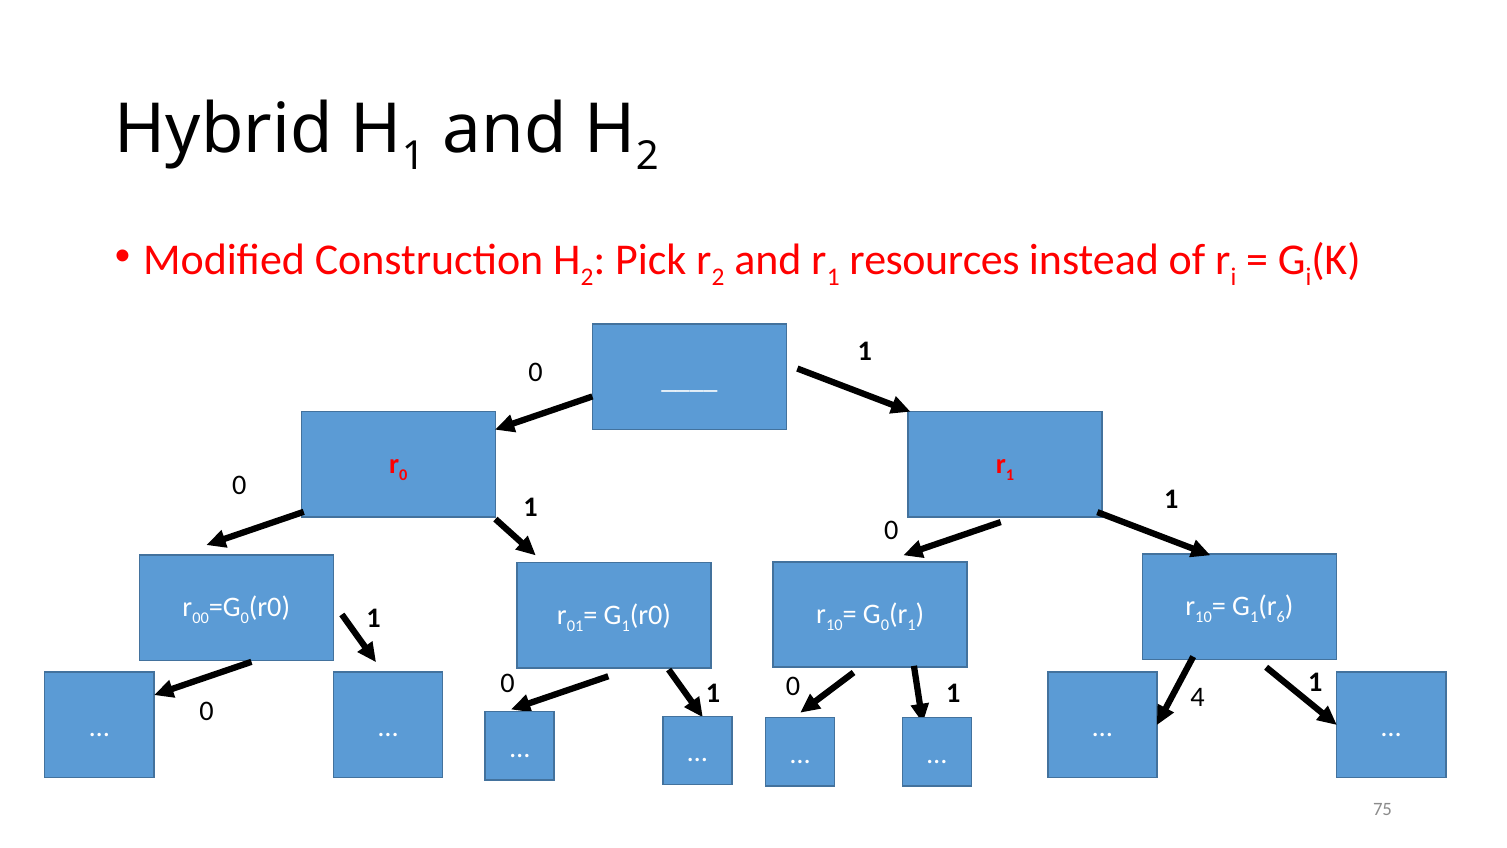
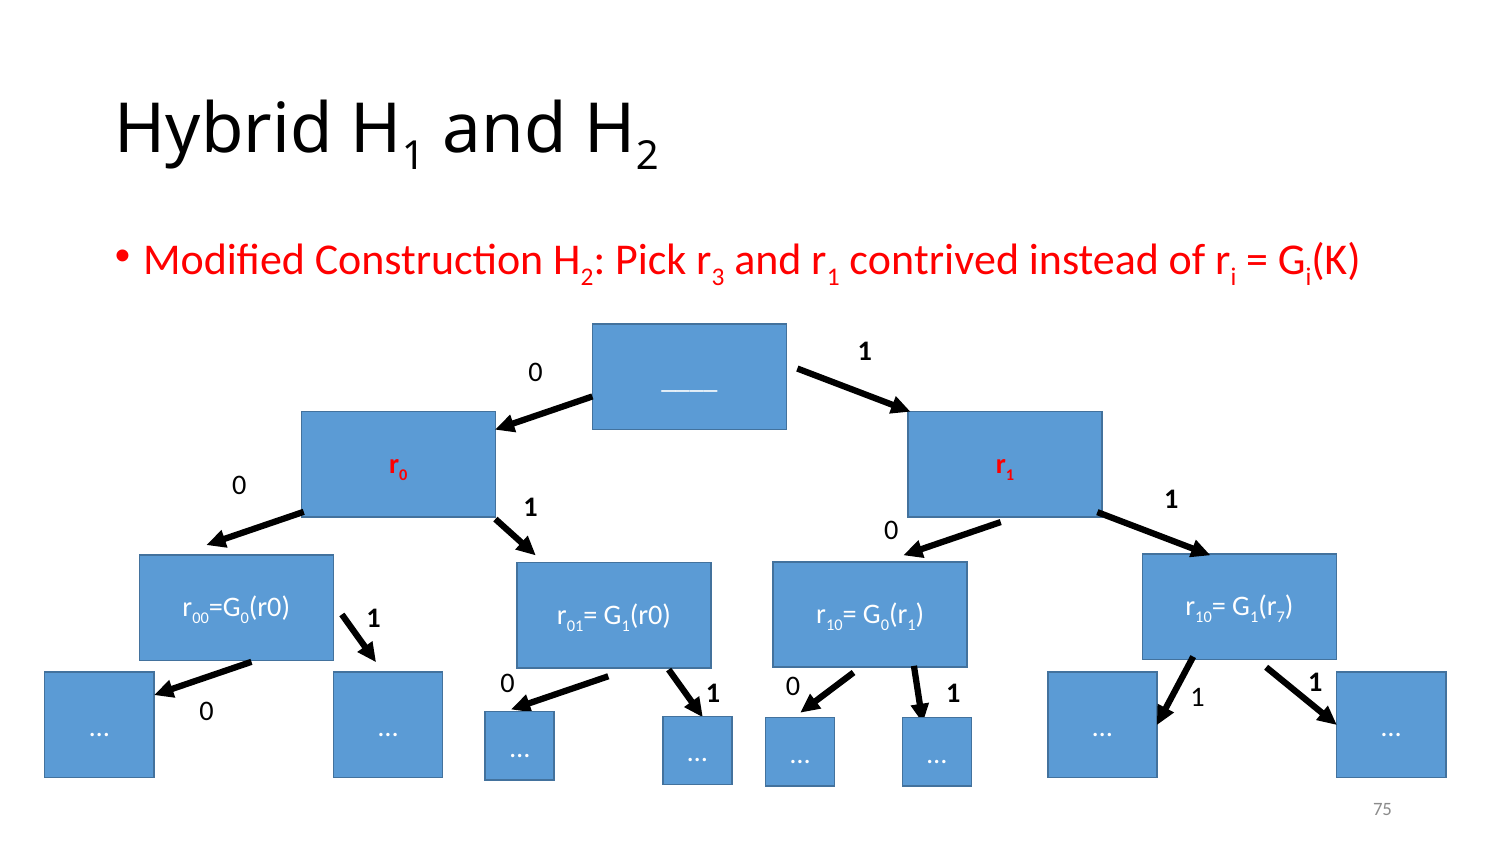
2: 2 -> 3 (718, 277)
resources: resources -> contrived (934, 260)
6: 6 -> 7 (1281, 617)
4: 4 -> 1 (1197, 697)
